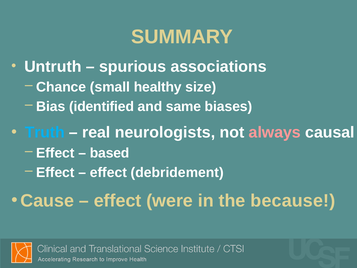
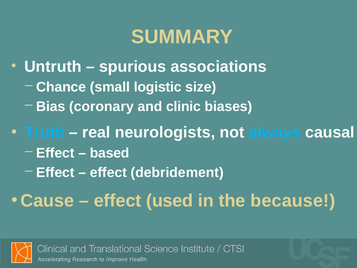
healthy: healthy -> logistic (158, 87)
identified: identified -> coronary (101, 106)
same: same -> clinic (183, 106)
always colour: pink -> light blue (275, 132)
were: were -> used (170, 201)
